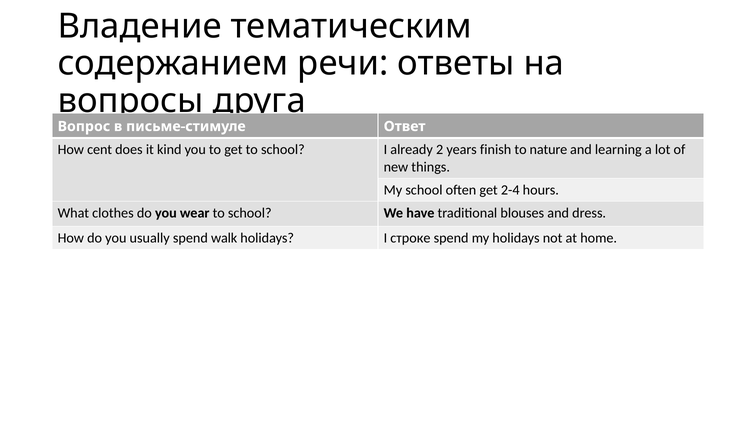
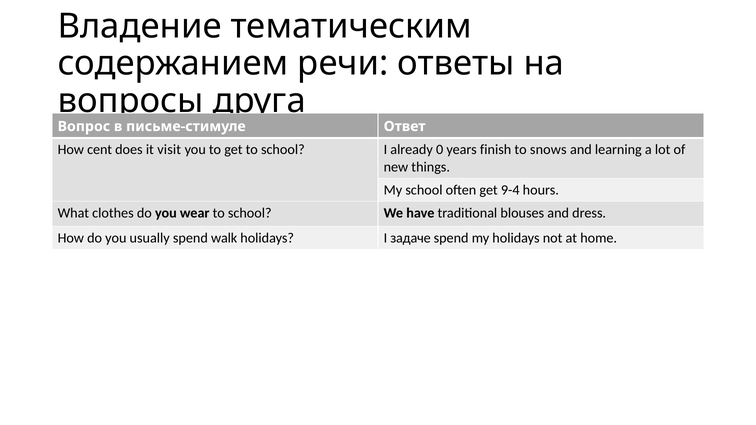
kind: kind -> visit (169, 150)
2: 2 -> 0 (440, 150)
nature: nature -> snows (548, 150)
2-4: 2-4 -> 9-4 (510, 190)
строке: строке -> задаче (410, 238)
